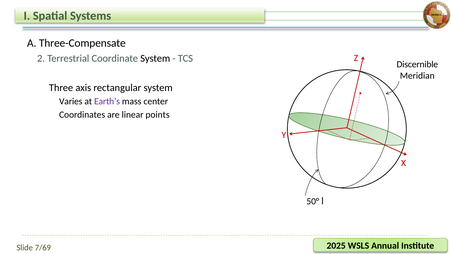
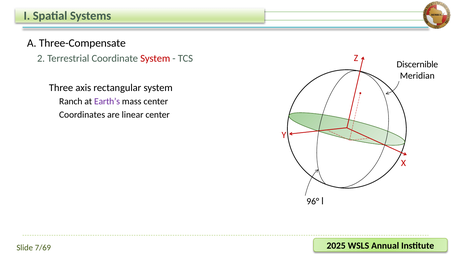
System colour: black -> red (155, 58)
Varies: Varies -> Ranch (71, 101)
linear points: points -> center (158, 115)
50°: 50° -> 96° (313, 201)
